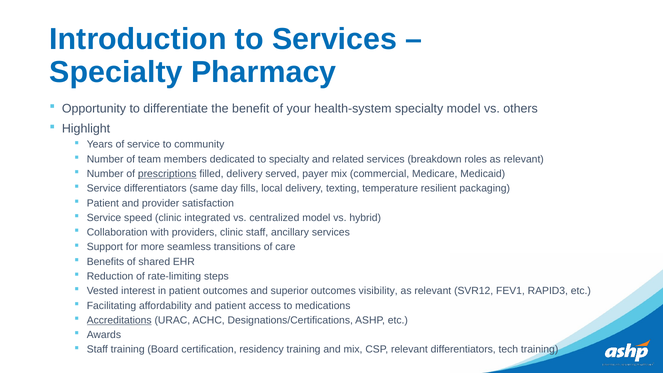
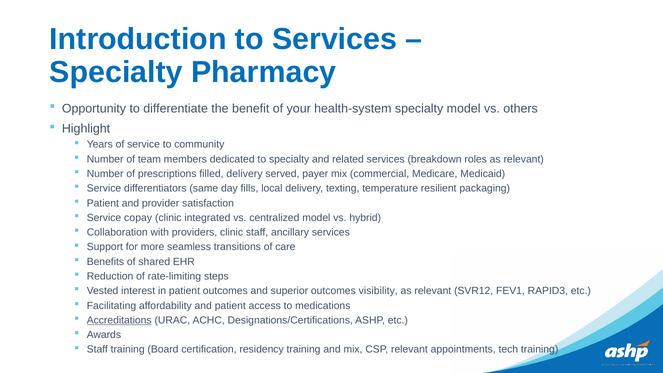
prescriptions underline: present -> none (167, 174)
speed: speed -> copay (138, 218)
relevant differentiators: differentiators -> appointments (463, 350)
